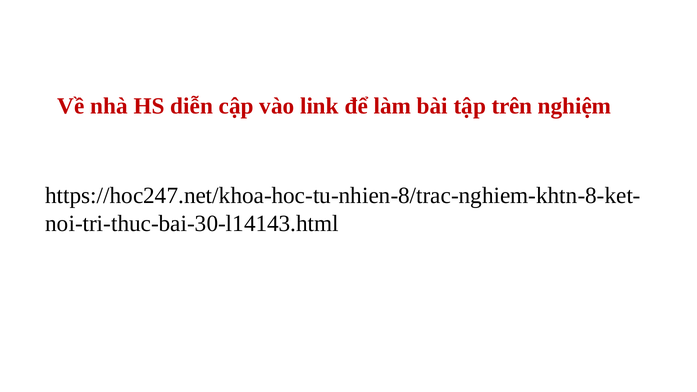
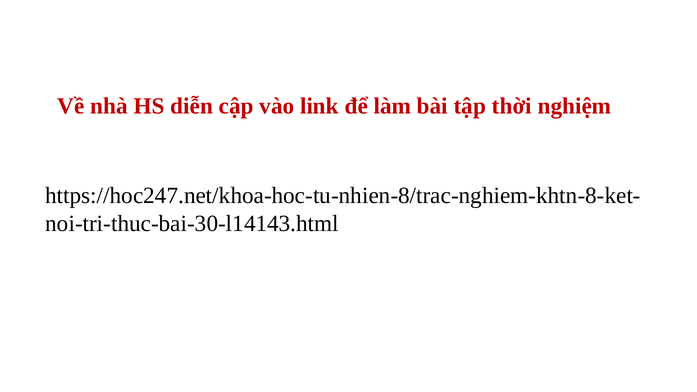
trên: trên -> thời (512, 106)
